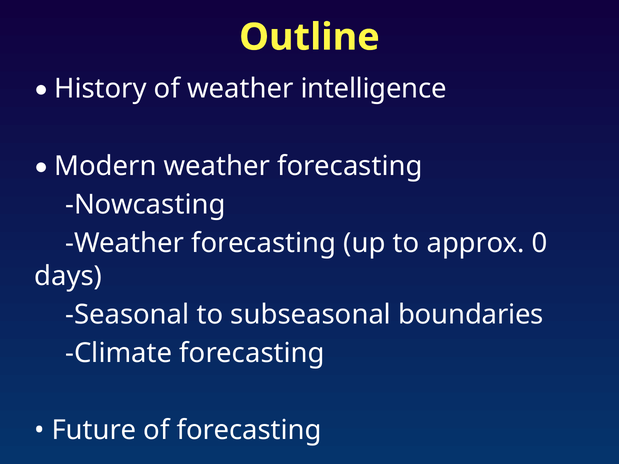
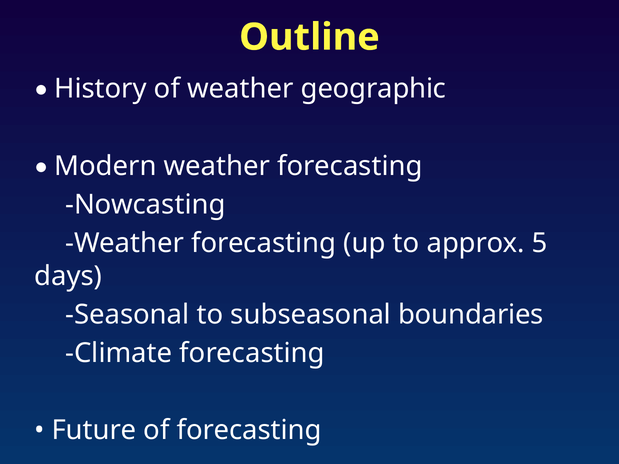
intelligence: intelligence -> geographic (374, 89)
0: 0 -> 5 (540, 243)
